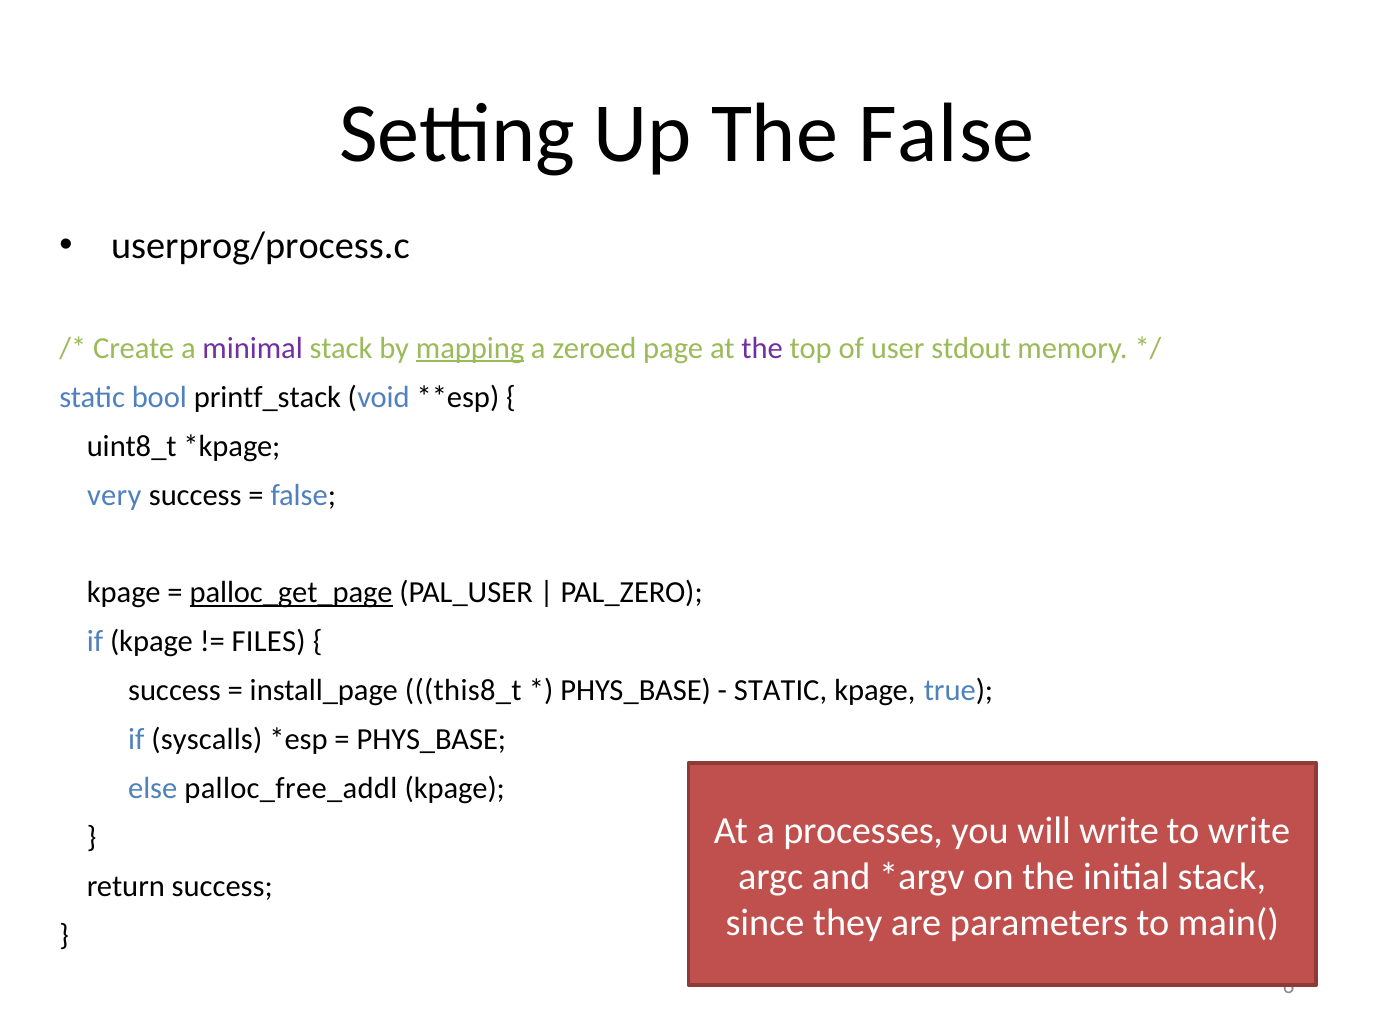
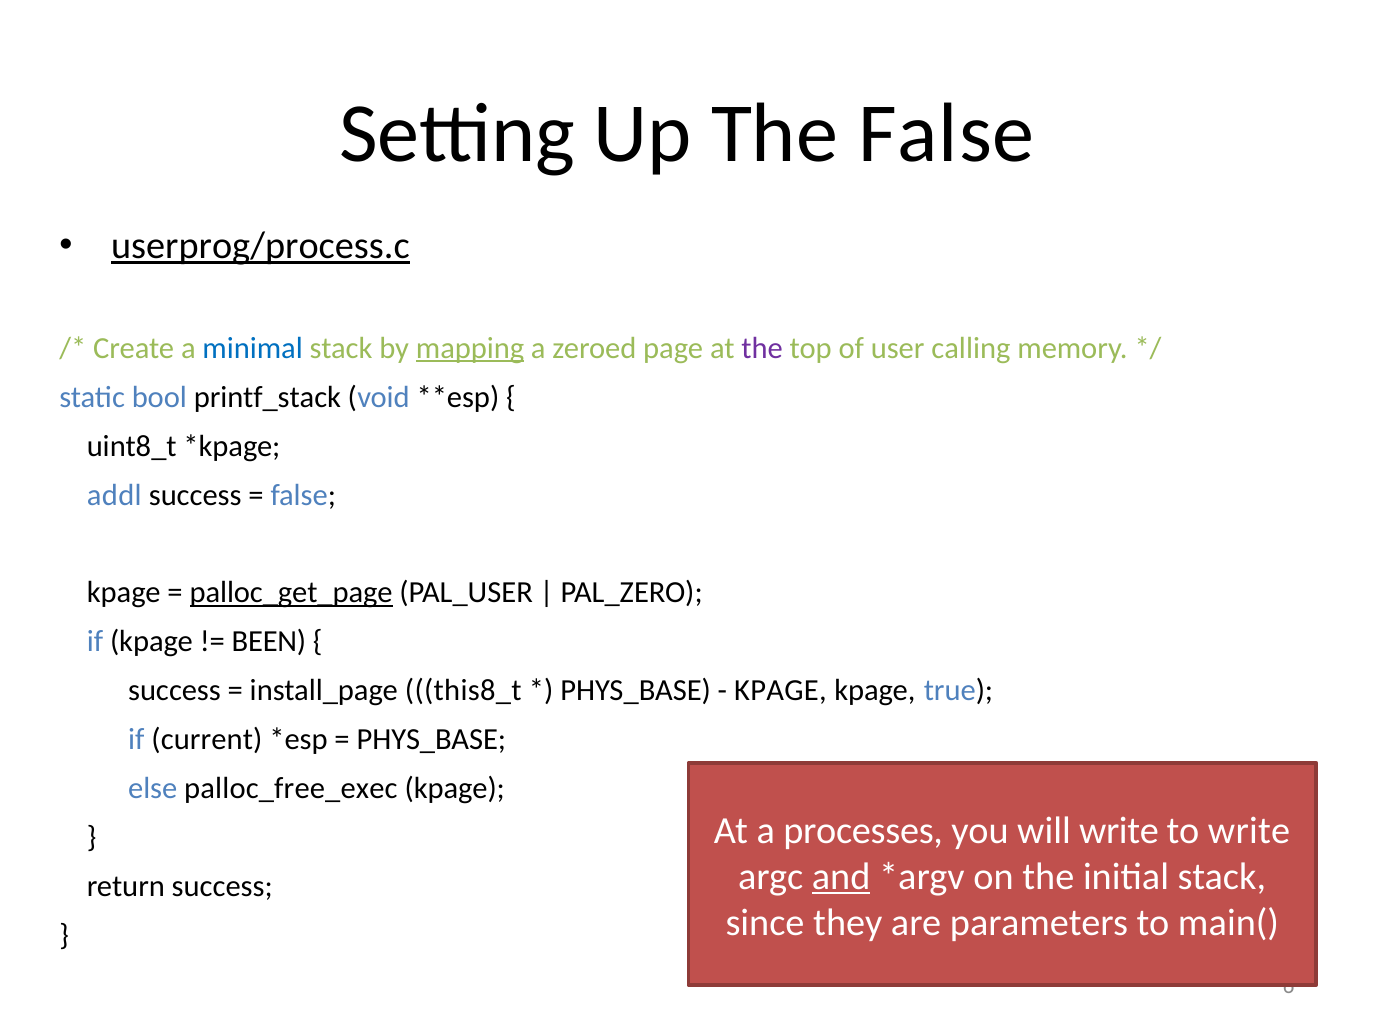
userprog/process.c underline: none -> present (260, 246)
minimal colour: purple -> blue (253, 348)
stdout: stdout -> calling (971, 348)
very: very -> addl (114, 495)
FILES: FILES -> BEEN (269, 642)
STATIC: STATIC -> KPAGE (780, 691)
syscalls: syscalls -> current (207, 740)
palloc_free_addl: palloc_free_addl -> palloc_free_exec (291, 789)
and underline: none -> present (841, 876)
